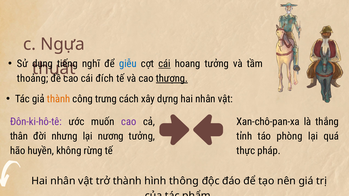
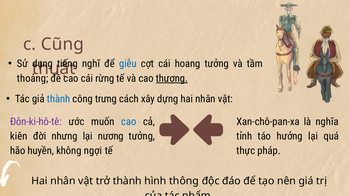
Ngựa: Ngựa -> Cũng (62, 44)
cái underline: present -> none (165, 64)
đích: đích -> rừng (105, 79)
thành colour: orange -> blue (59, 99)
cao colour: purple -> blue (129, 122)
thắng: thắng -> nghĩa (327, 122)
thân: thân -> kiên (19, 136)
phòng: phòng -> hưởng (290, 136)
rừng: rừng -> ngợi (93, 151)
